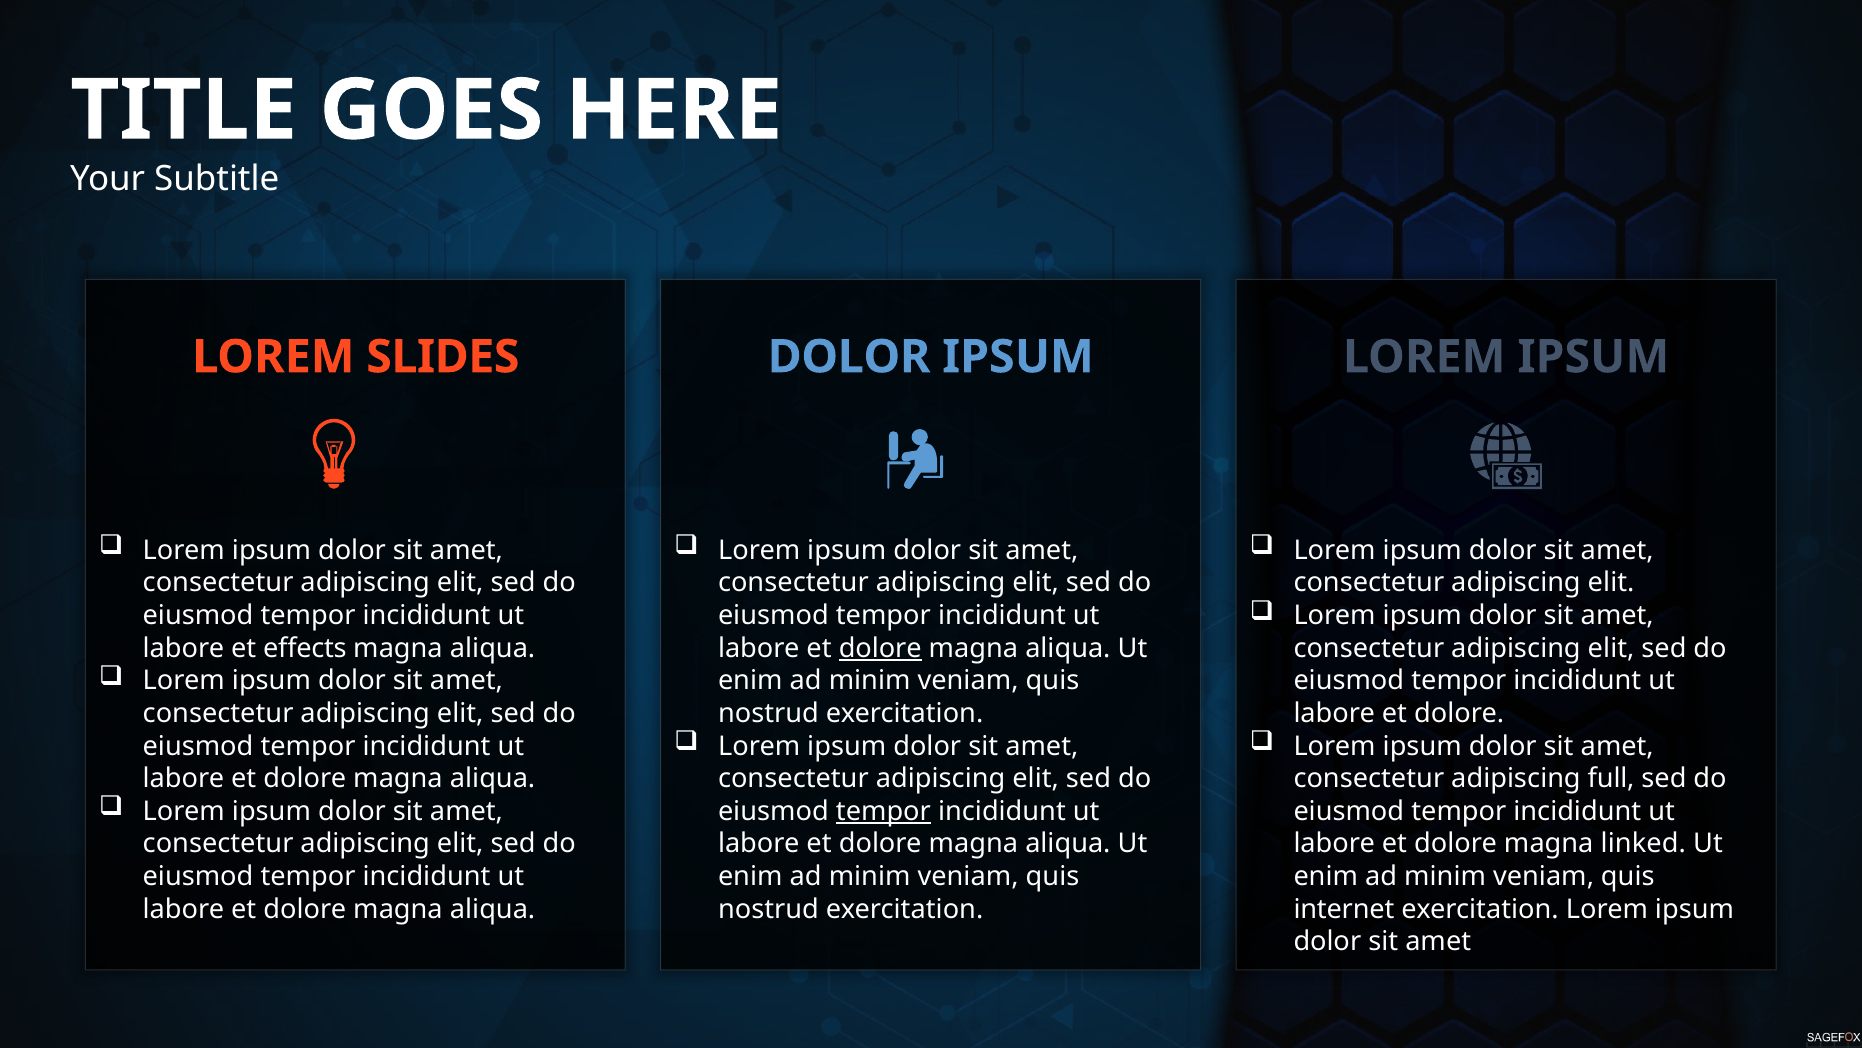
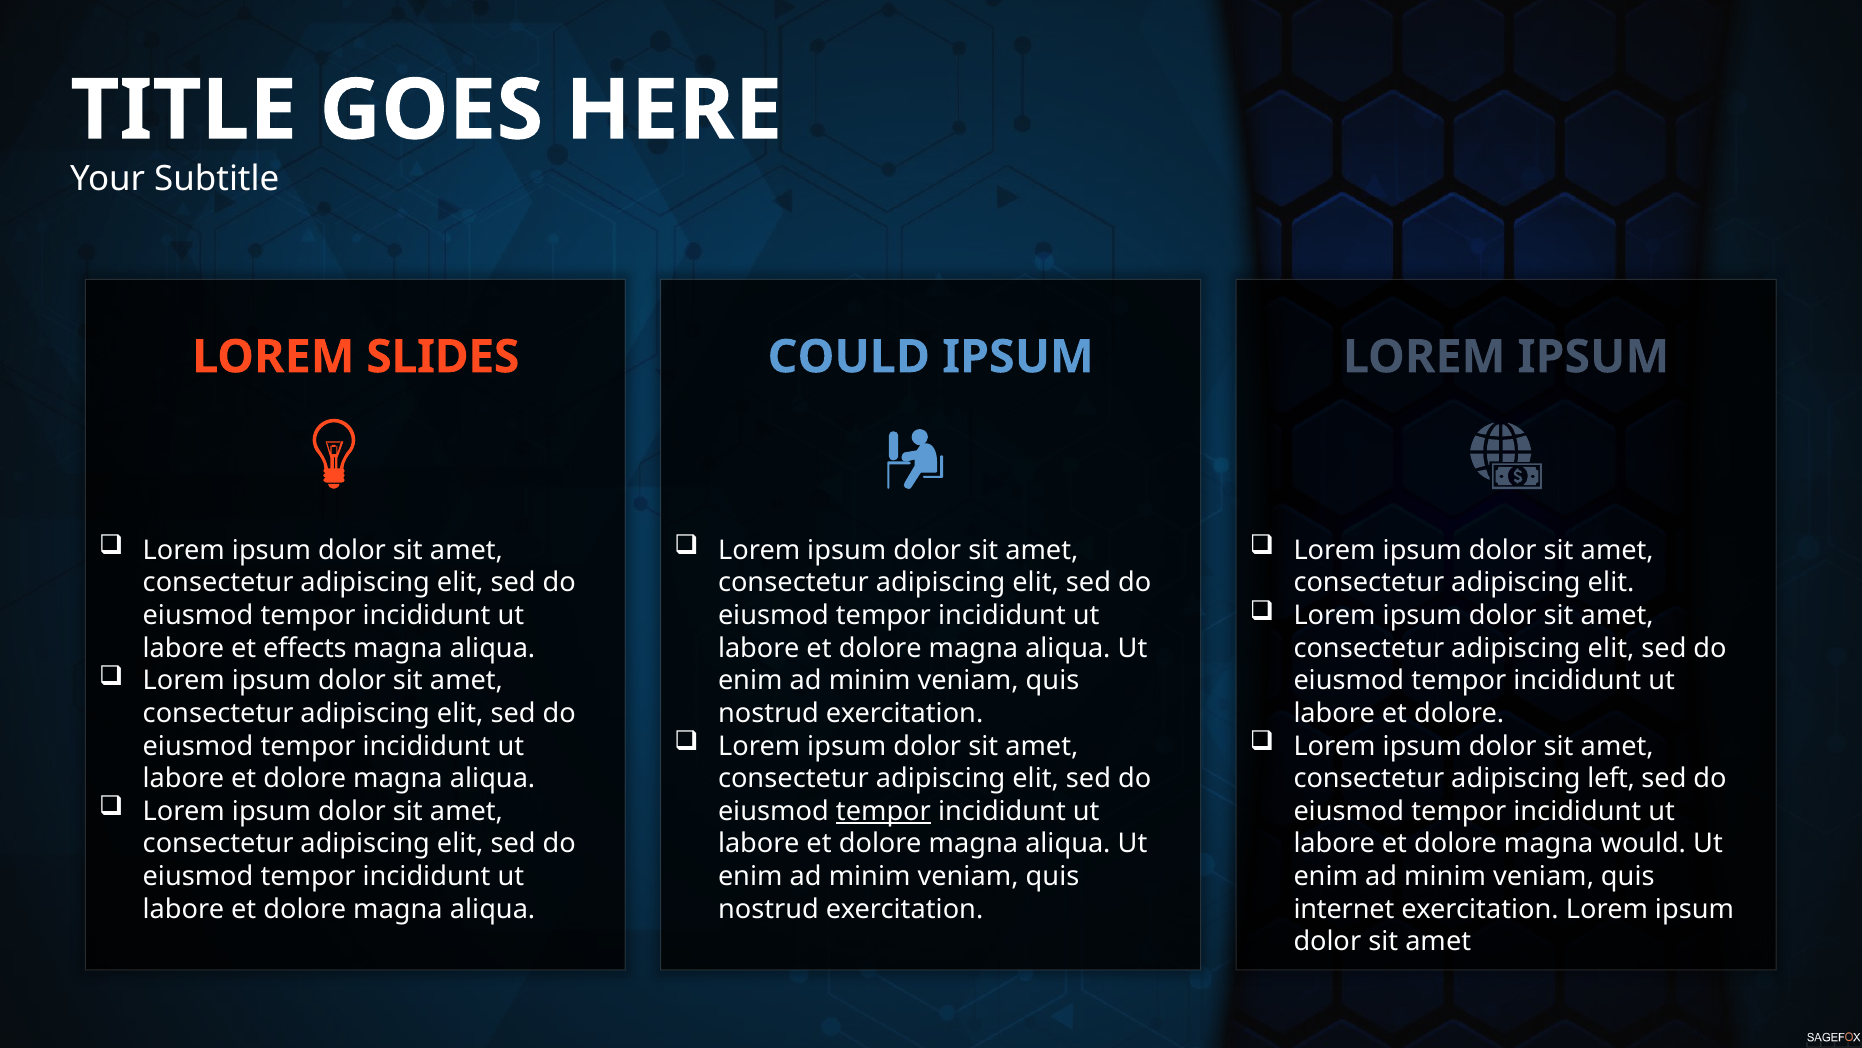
DOLOR: DOLOR -> COULD (849, 357)
dolore underline: present -> none (880, 648)
full: full -> left (1611, 778)
linked: linked -> would (1643, 843)
